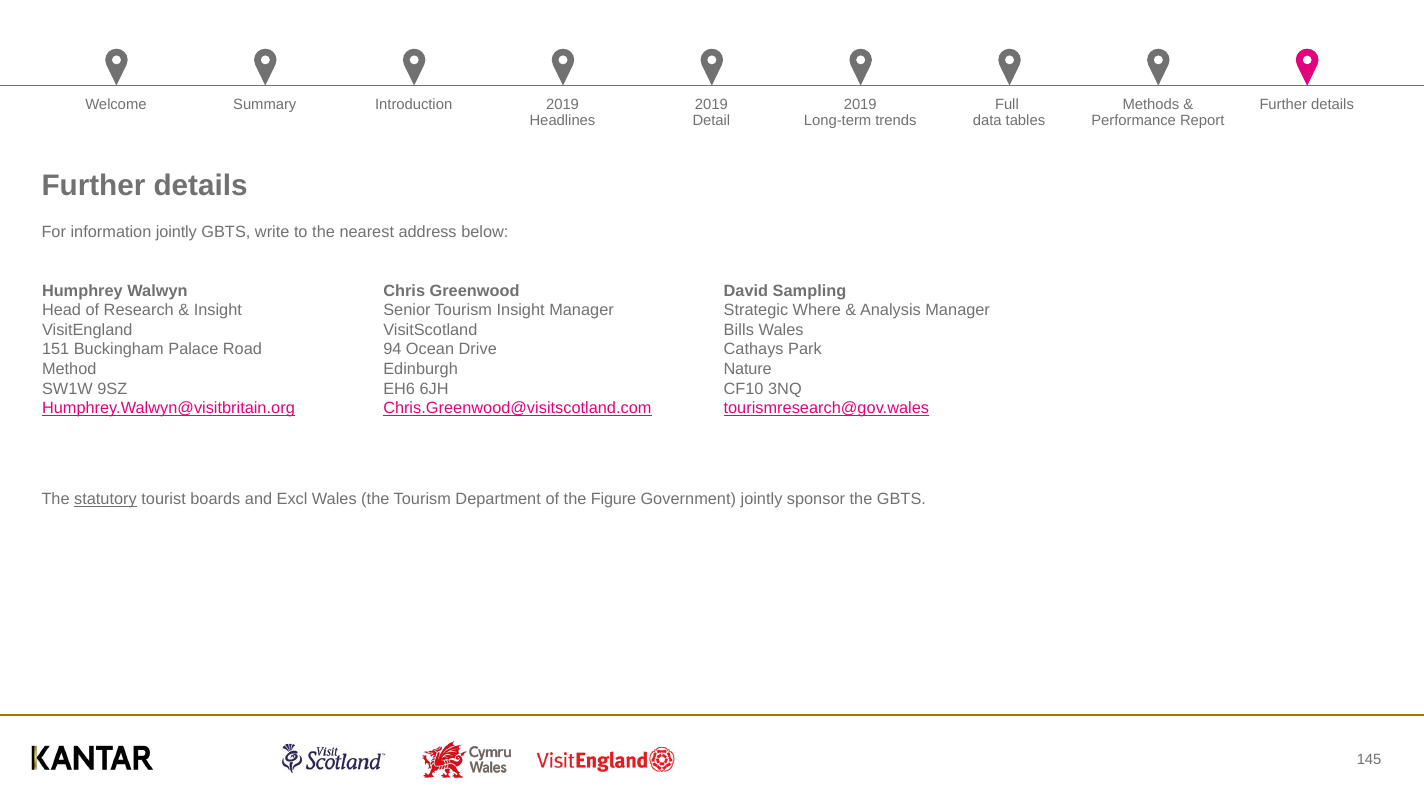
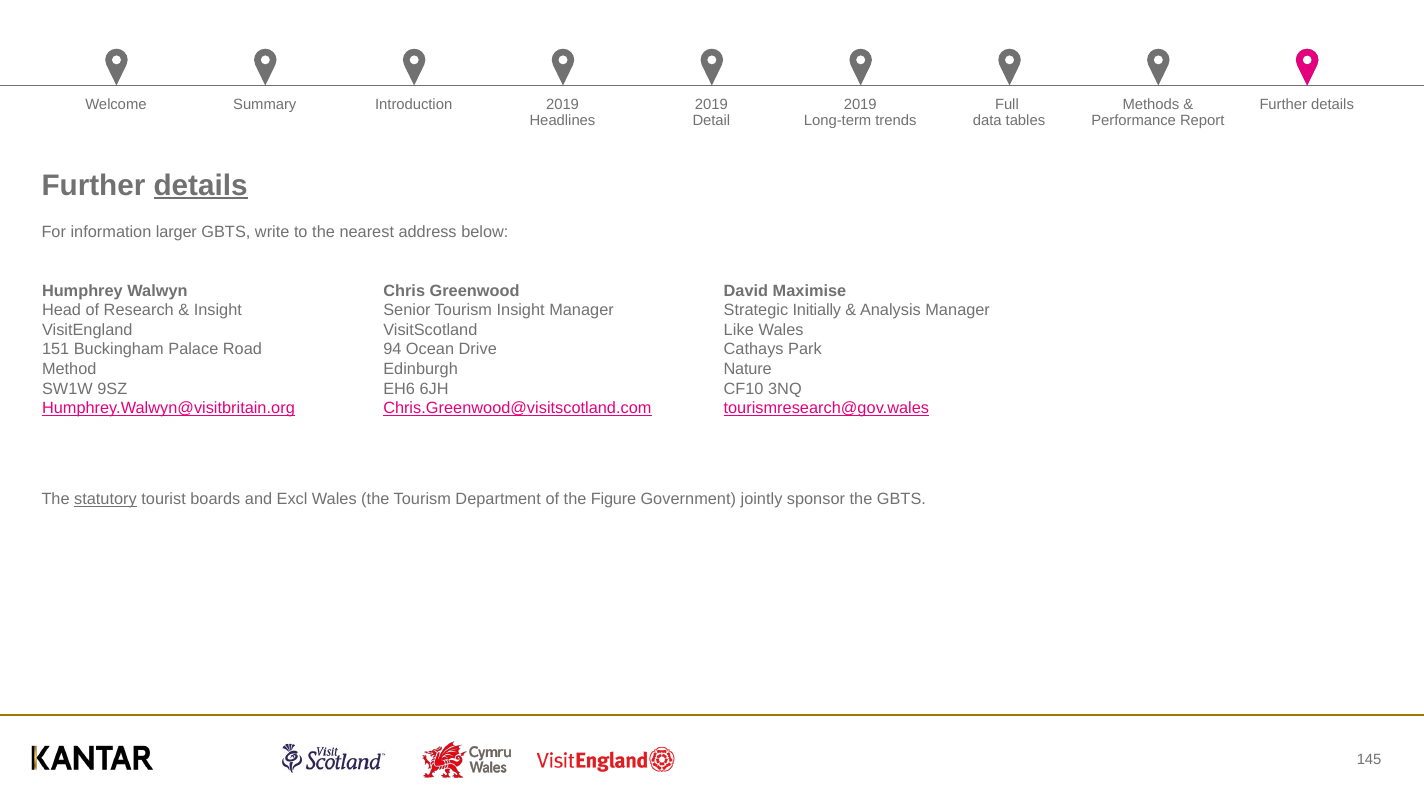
details underline: none -> present (201, 186)
information jointly: jointly -> larger (176, 232)
Sampling: Sampling -> Maximise (810, 291)
Where: Where -> Initially (817, 310)
Bills: Bills -> Like (739, 330)
